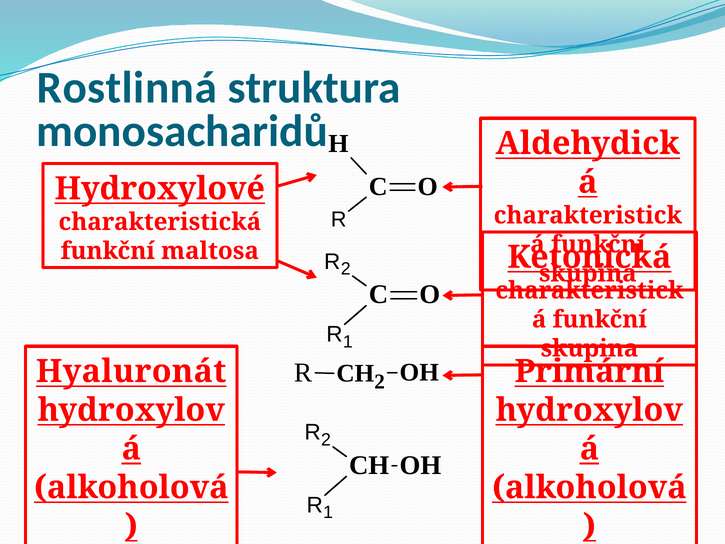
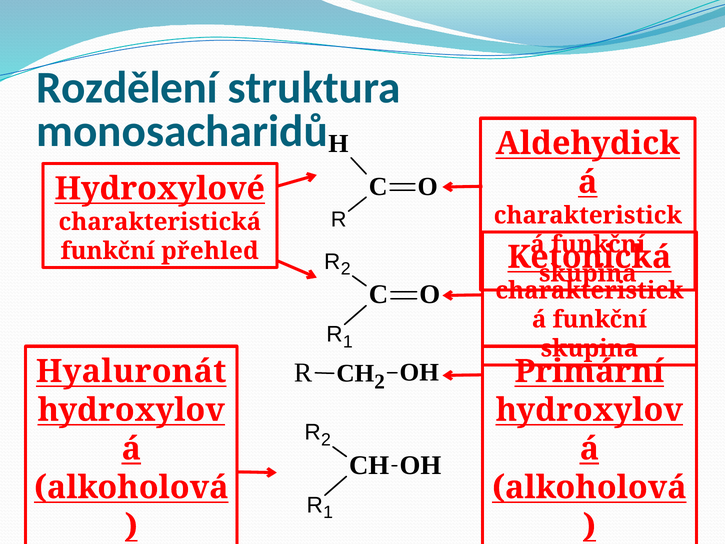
Rostlinná: Rostlinná -> Rozdělení (127, 88)
maltosa: maltosa -> přehled (210, 251)
